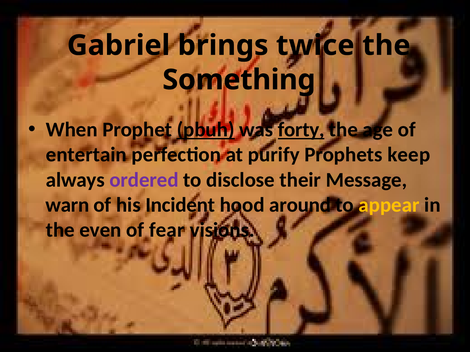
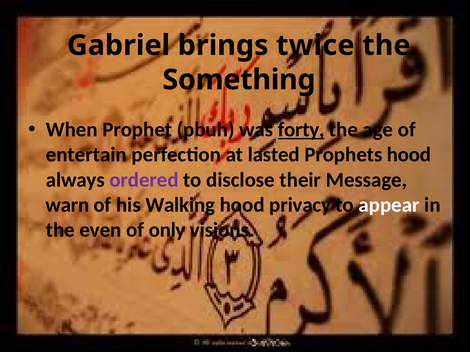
pbuh underline: present -> none (206, 130)
purify: purify -> lasted (274, 155)
Prophets keep: keep -> hood (409, 155)
Incident: Incident -> Walking (180, 205)
around: around -> privacy (300, 205)
appear colour: yellow -> white (389, 205)
fear: fear -> only (167, 230)
